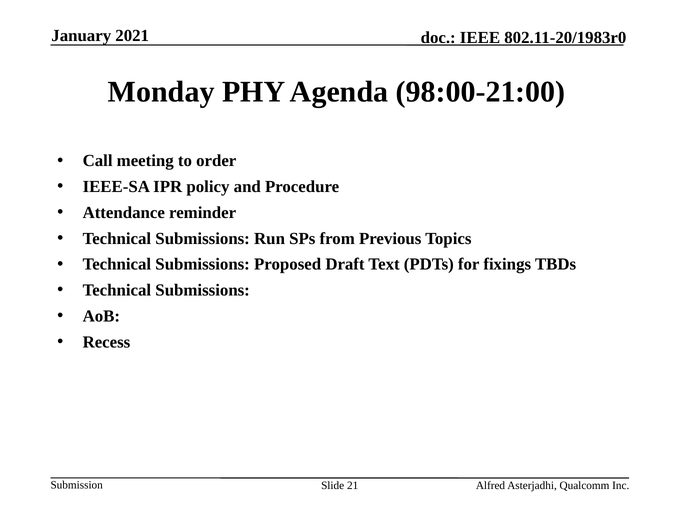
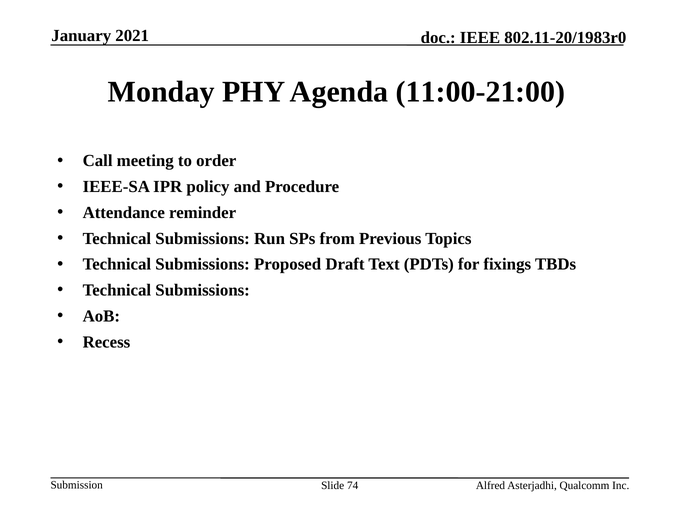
98:00-21:00: 98:00-21:00 -> 11:00-21:00 (481, 92)
21: 21 -> 74 (353, 485)
